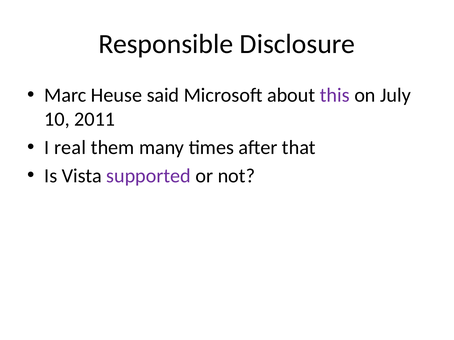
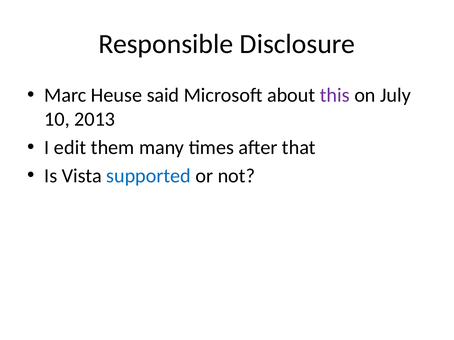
2011: 2011 -> 2013 (95, 119)
real: real -> edit (70, 148)
supported colour: purple -> blue (149, 176)
